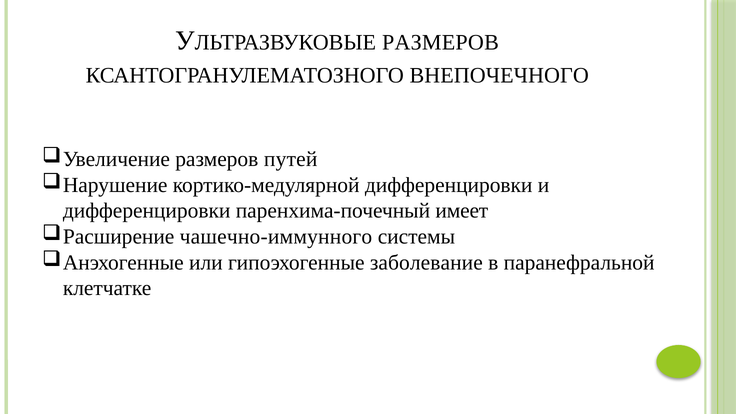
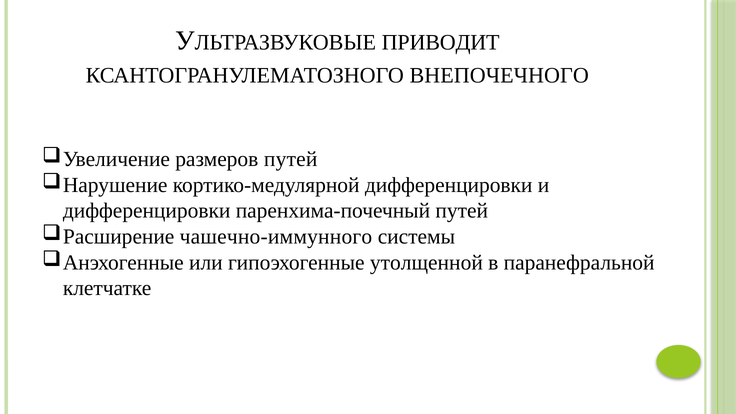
РАЗМЕРОВ: РАЗМЕРОВ -> ПРИВОДИТ (441, 42)
паренхима-почечный имеет: имеет -> путей (462, 211)
заболевание: заболевание -> утолщенной (426, 262)
